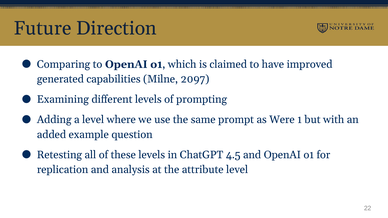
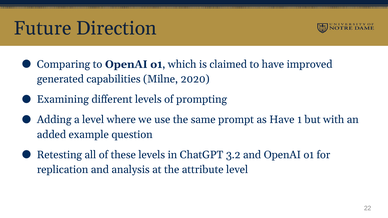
2097: 2097 -> 2020 (195, 79)
as Were: Were -> Have (282, 120)
4.5: 4.5 -> 3.2 (233, 155)
